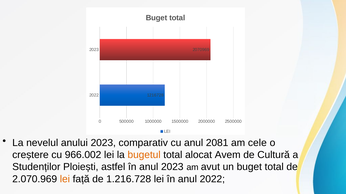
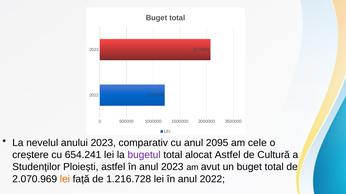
2081: 2081 -> 2095 (217, 143)
966.002: 966.002 -> 654.241 (83, 155)
bugetul colour: orange -> purple (144, 155)
alocat Avem: Avem -> Astfel (228, 155)
